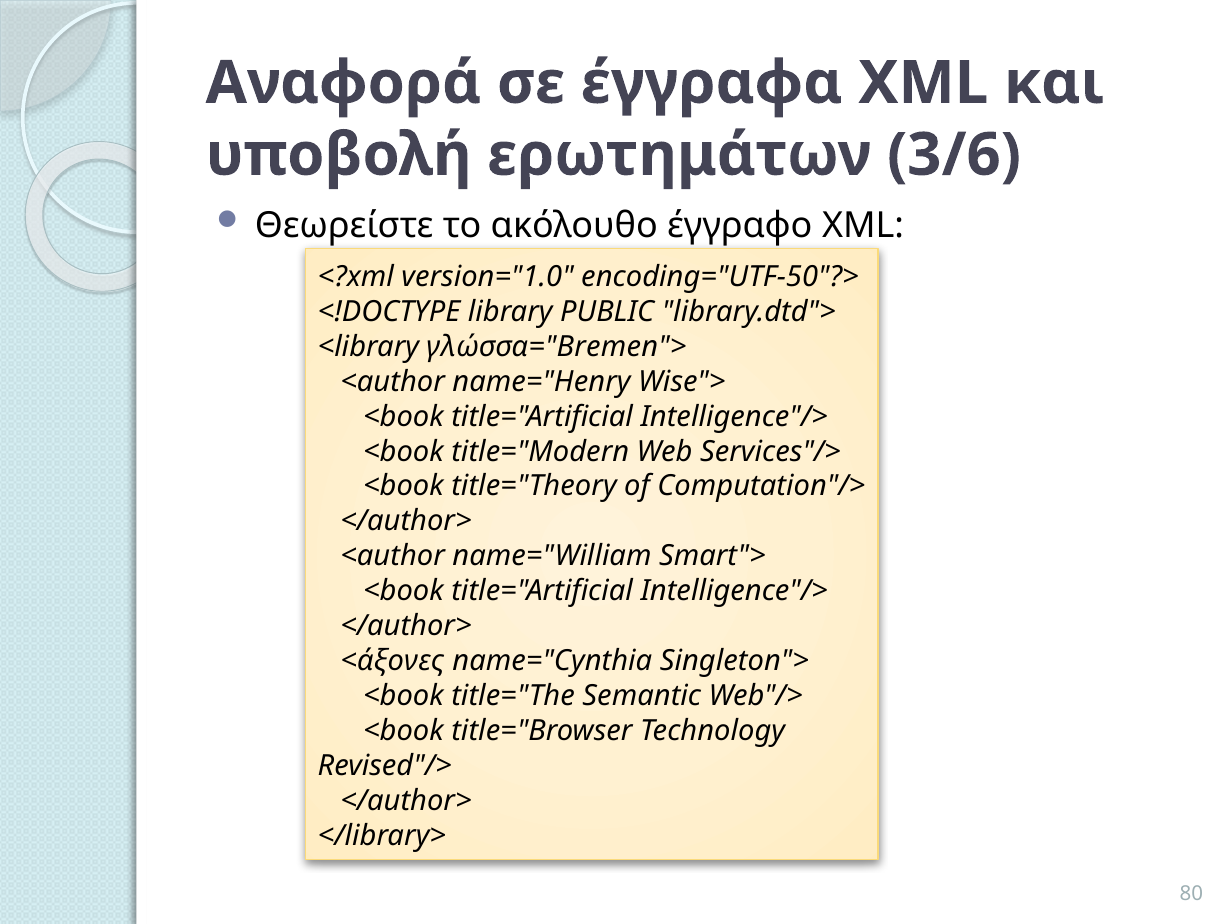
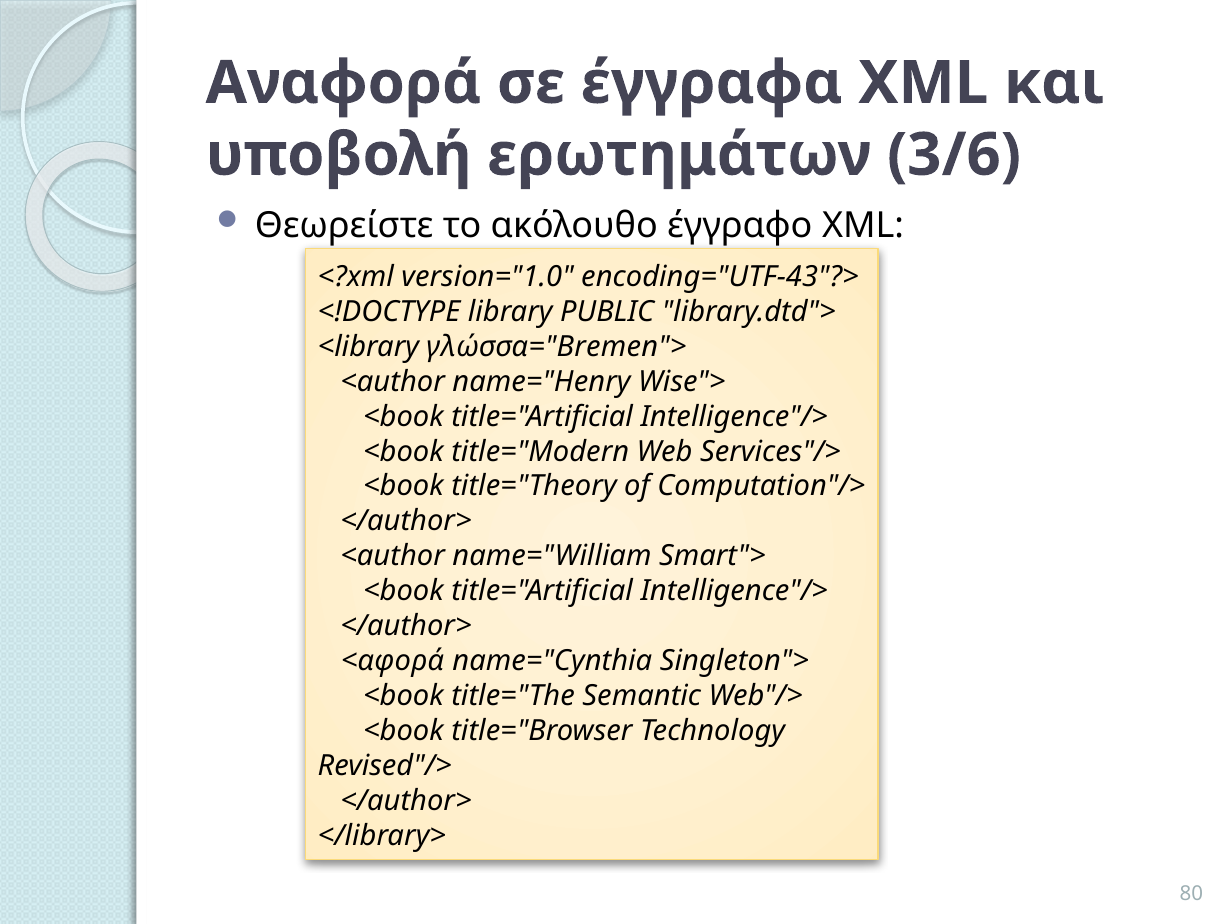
encoding="UTF-50"?>: encoding="UTF-50"?> -> encoding="UTF-43"?> (720, 277)
<άξονες: <άξονες -> <αφορά (392, 661)
